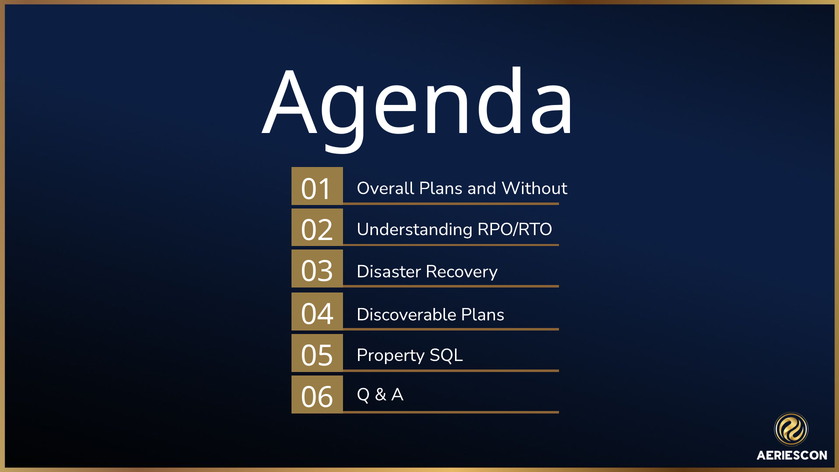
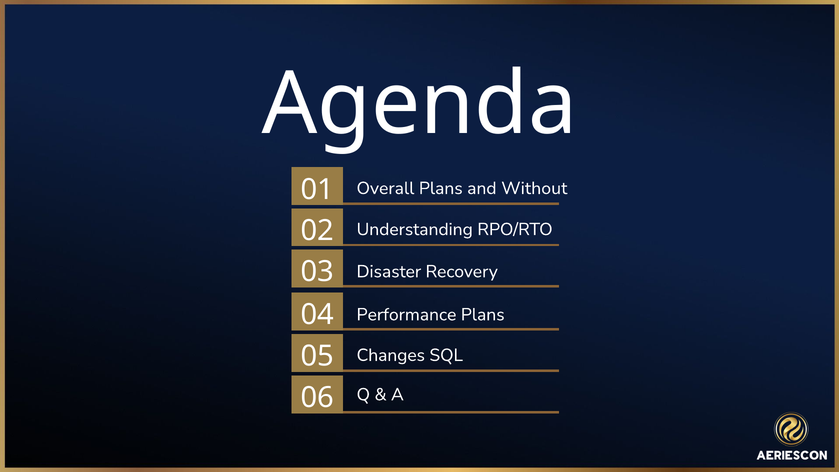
Discoverable: Discoverable -> Performance (406, 315)
Property: Property -> Changes (391, 355)
